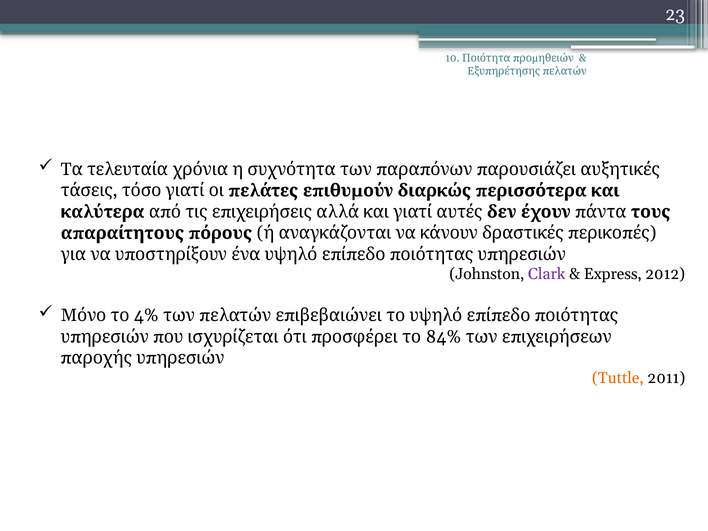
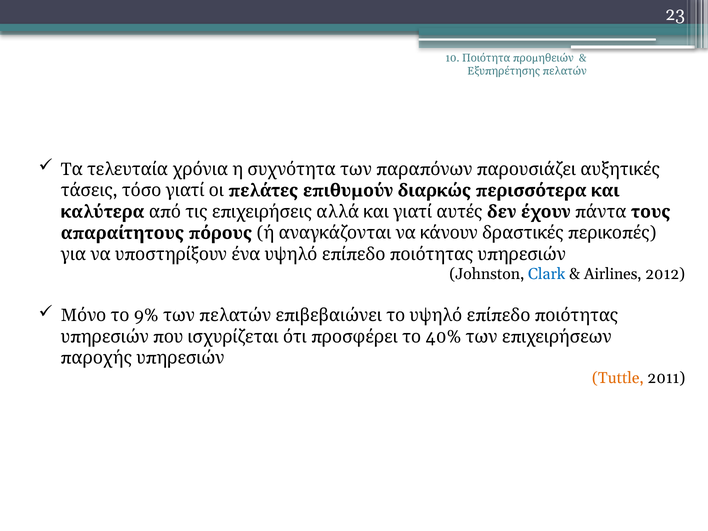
Clark colour: purple -> blue (547, 274)
Express: Express -> Airlines (613, 274)
4%: 4% -> 9% (146, 316)
84%: 84% -> 40% (443, 337)
